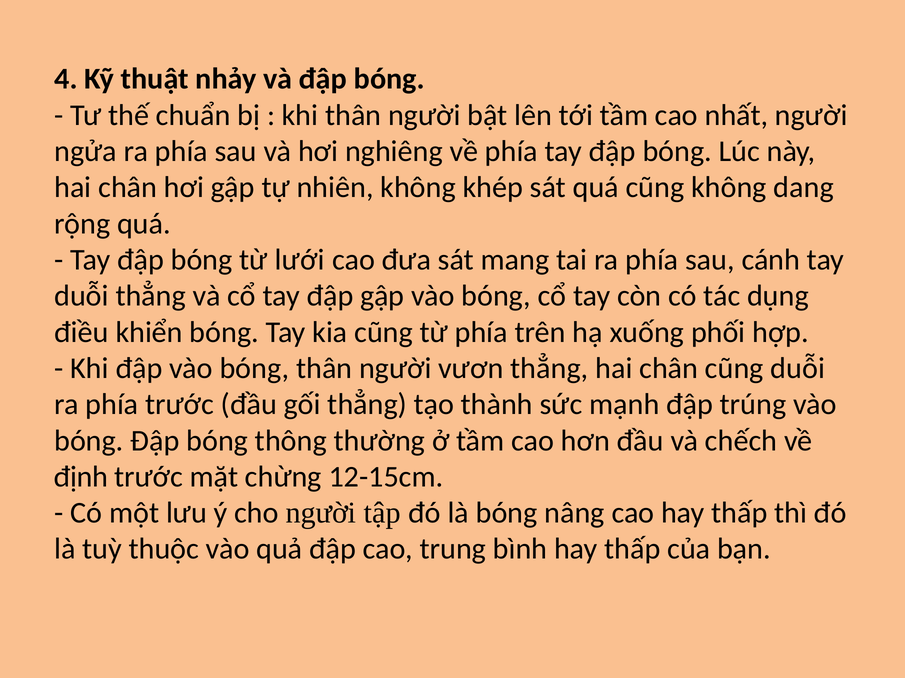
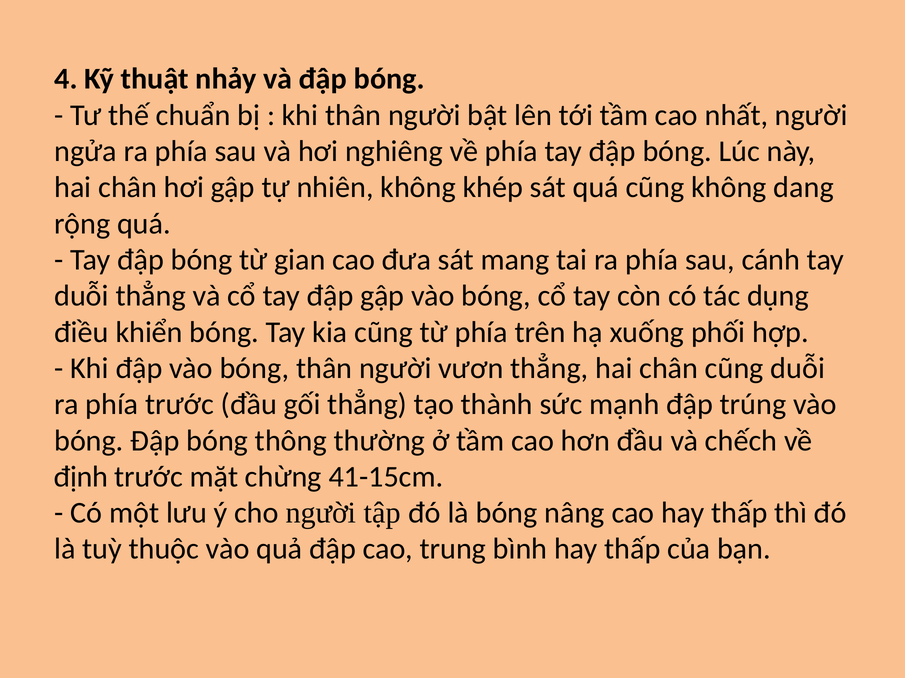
lưới: lưới -> gian (300, 260)
12-15cm: 12-15cm -> 41-15cm (386, 477)
